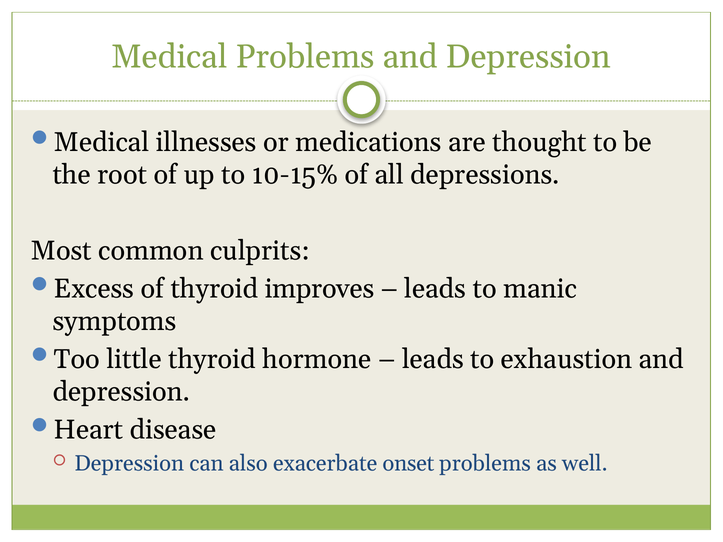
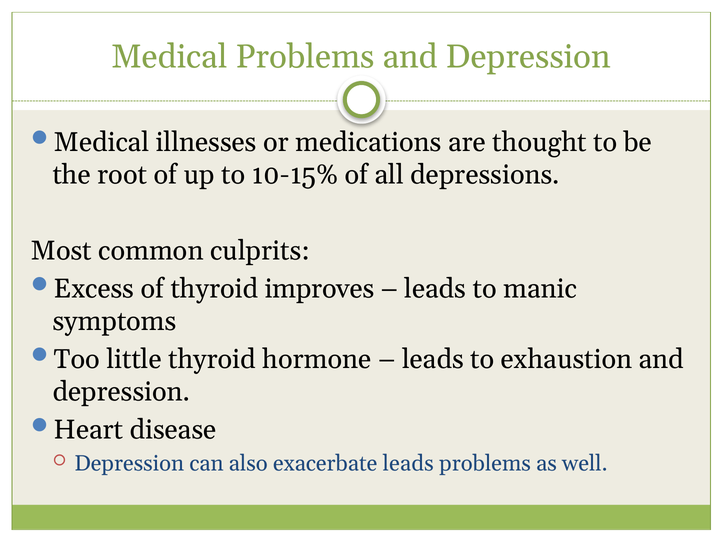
exacerbate onset: onset -> leads (408, 464)
